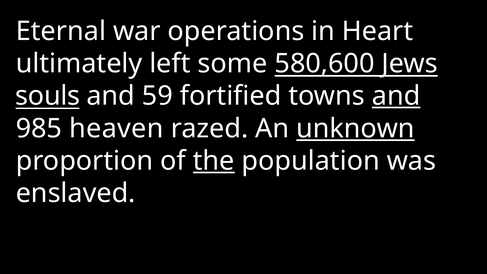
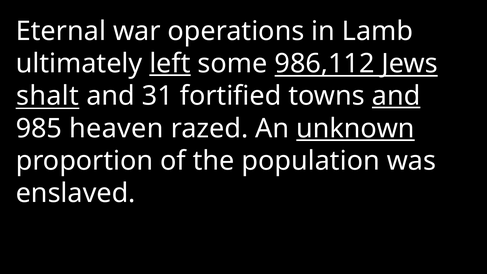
Heart: Heart -> Lamb (378, 31)
left underline: none -> present (170, 64)
580,600: 580,600 -> 986,112 (325, 64)
souls: souls -> shalt (47, 96)
59: 59 -> 31 (157, 96)
the underline: present -> none (214, 161)
